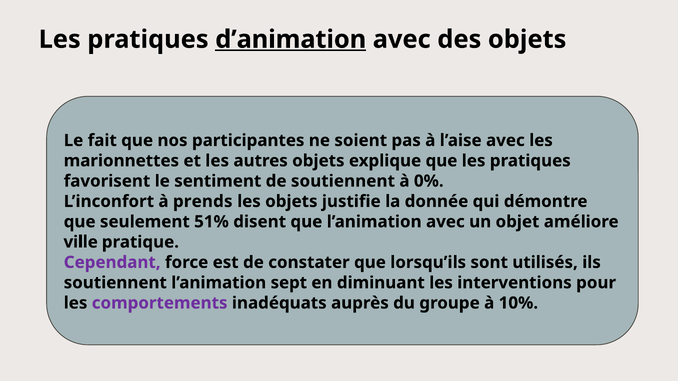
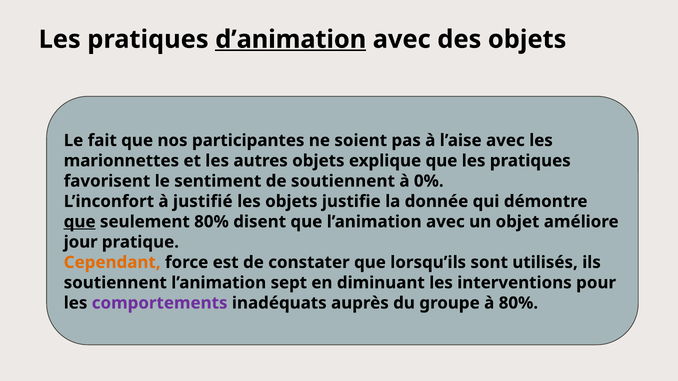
prends: prends -> justifié (203, 202)
que underline: none -> present (80, 222)
seulement 51%: 51% -> 80% (211, 222)
ville: ville -> jour (81, 242)
Cependant colour: purple -> orange (112, 263)
à 10%: 10% -> 80% (518, 303)
